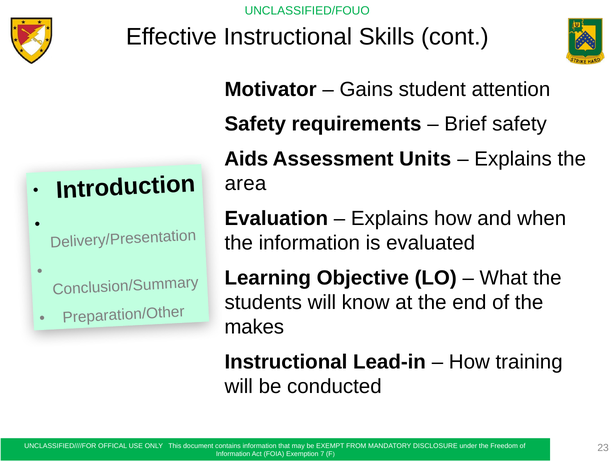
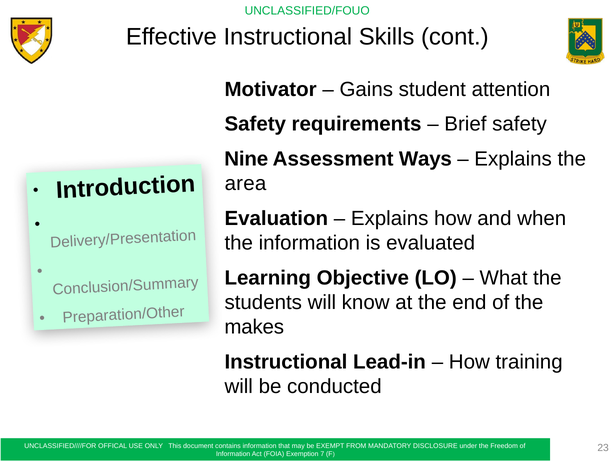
Aids: Aids -> Nine (246, 159)
Units: Units -> Ways (425, 159)
